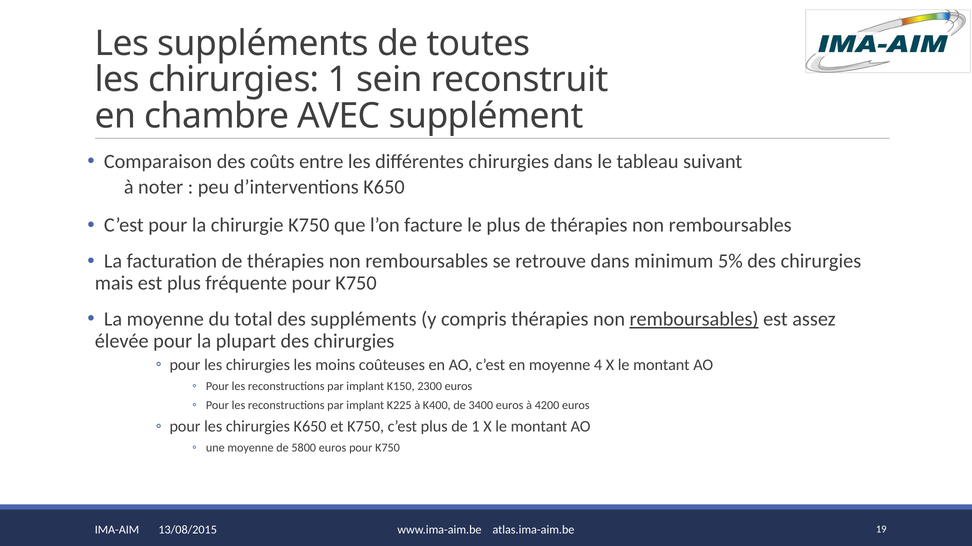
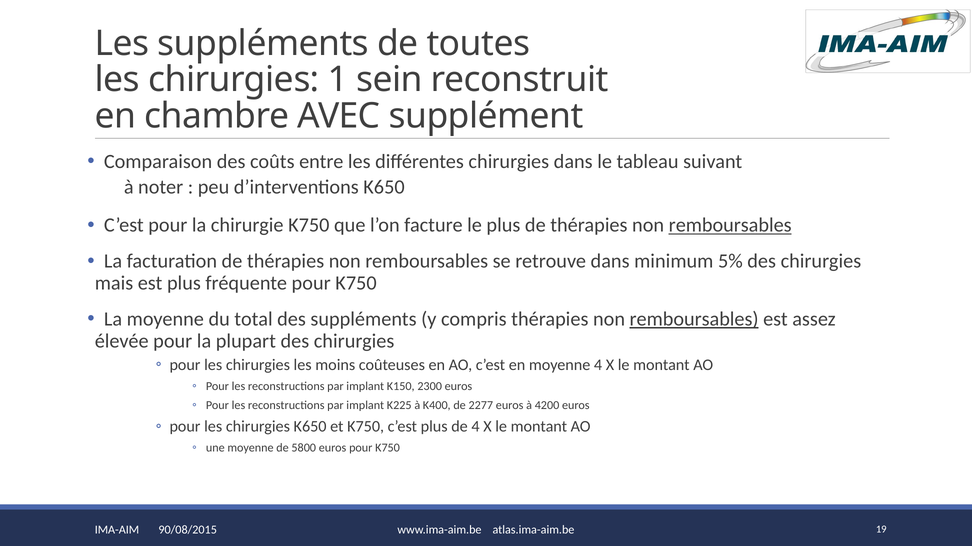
remboursables underline: none -> present (730, 226)
3400: 3400 -> 2277 (481, 406)
de 1: 1 -> 4 (475, 427)
13/08/2015: 13/08/2015 -> 90/08/2015 (188, 530)
